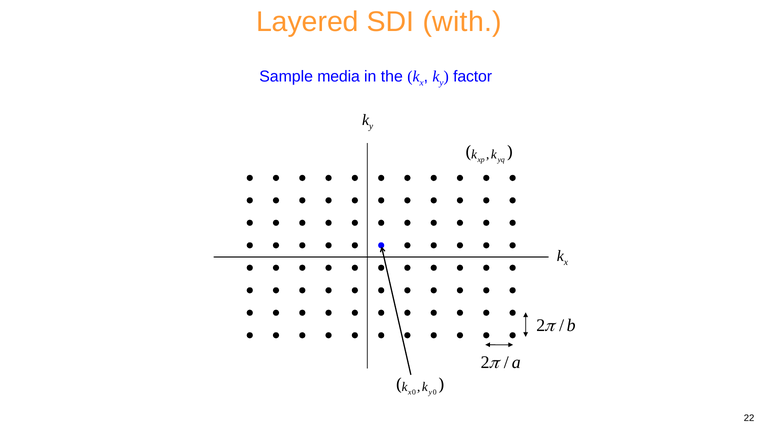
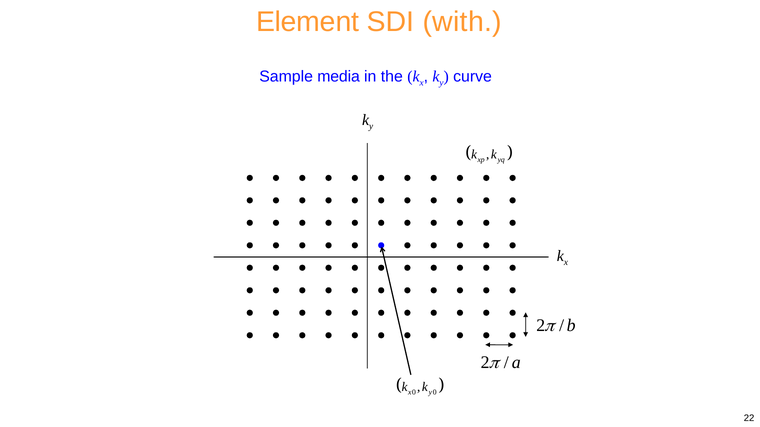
Layered: Layered -> Element (308, 22)
factor: factor -> curve (473, 77)
